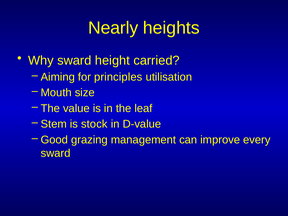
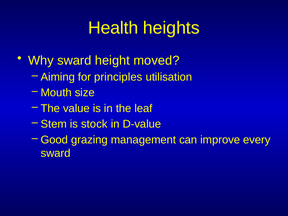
Nearly: Nearly -> Health (113, 28)
carried: carried -> moved (156, 60)
